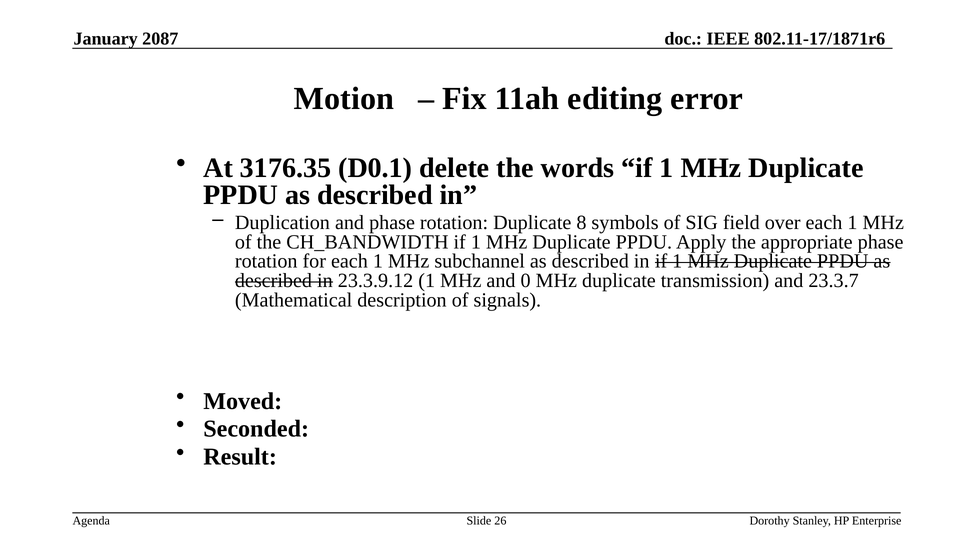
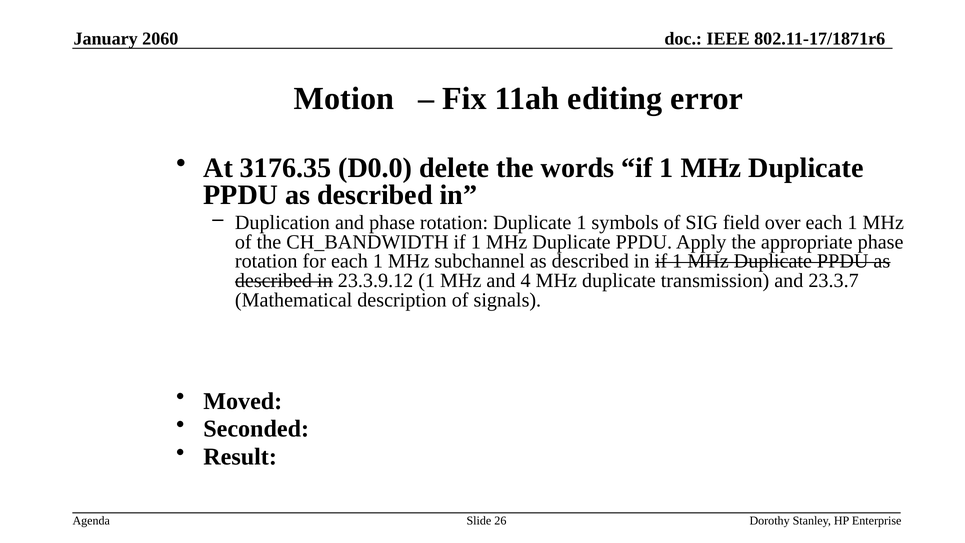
2087: 2087 -> 2060 (160, 39)
D0.1: D0.1 -> D0.0 (375, 168)
Duplicate 8: 8 -> 1 (581, 223)
0: 0 -> 4 (526, 280)
